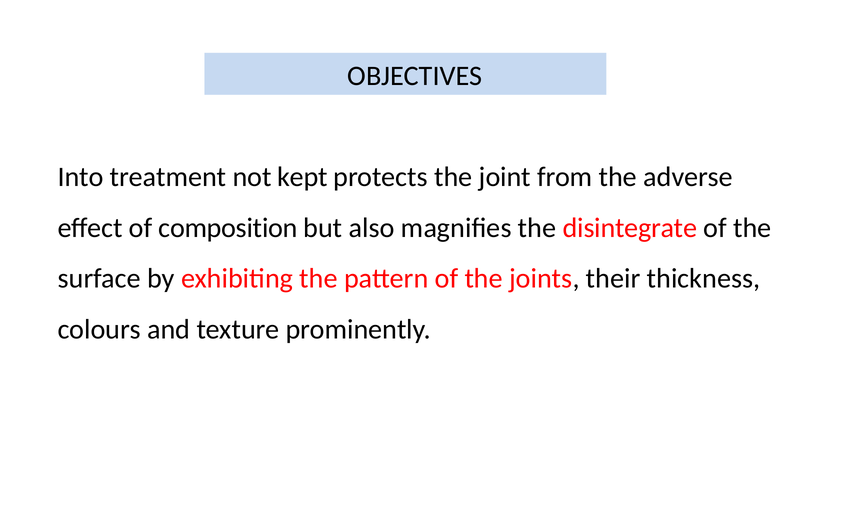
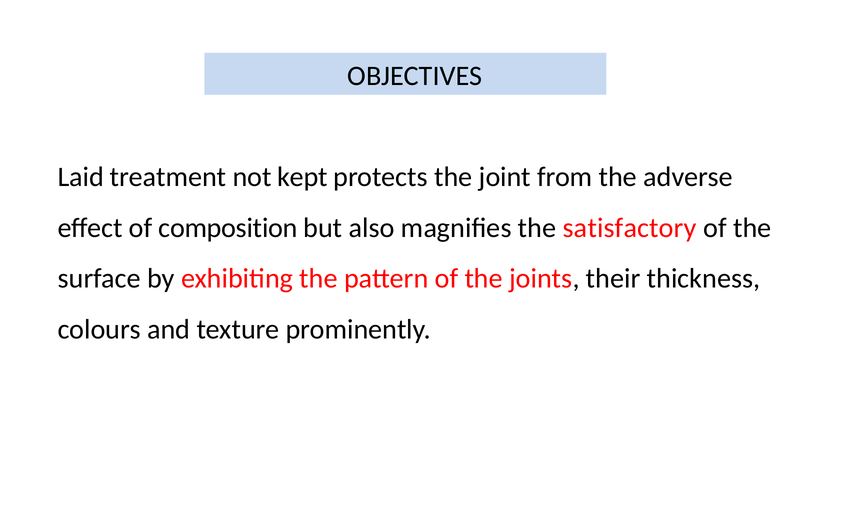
Into: Into -> Laid (81, 177)
disintegrate: disintegrate -> satisfactory (630, 228)
